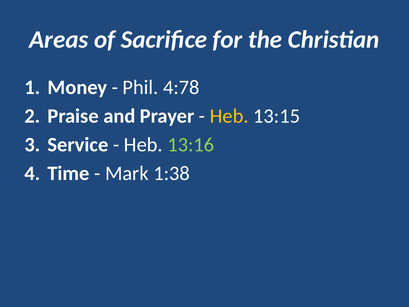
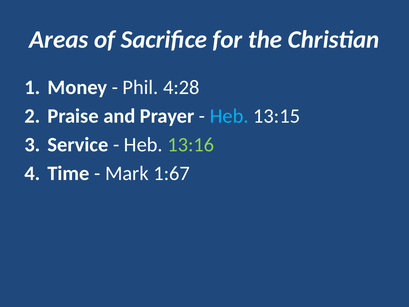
4:78: 4:78 -> 4:28 (181, 87)
Heb colour: yellow -> light blue (229, 116)
1:38: 1:38 -> 1:67 (172, 173)
